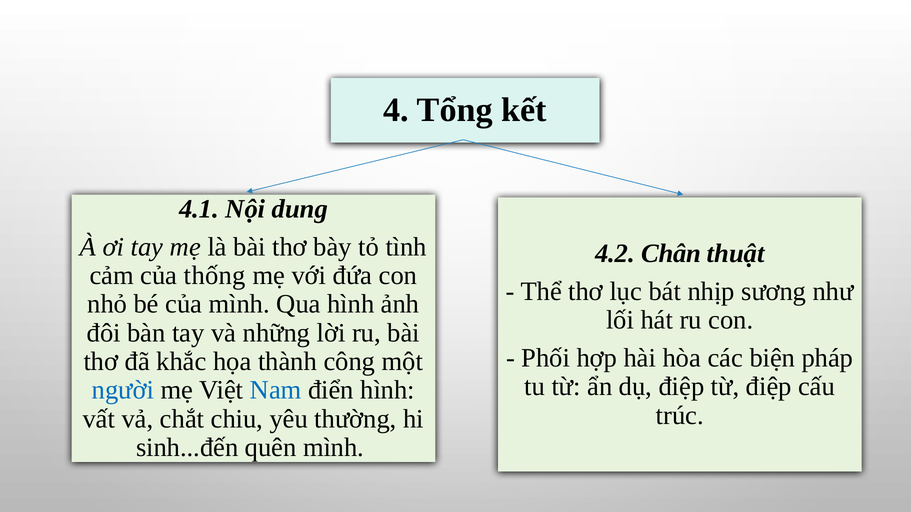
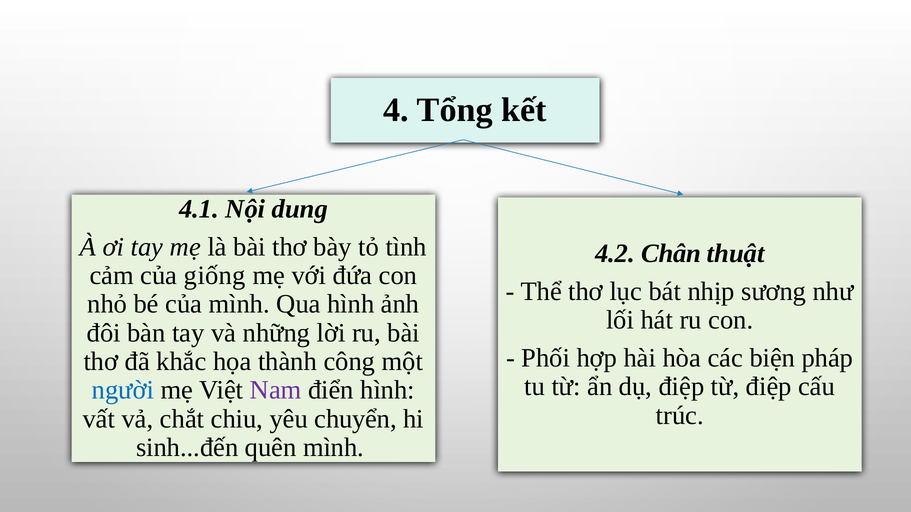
thống: thống -> giống (215, 276)
Nam colour: blue -> purple (276, 390)
thường: thường -> chuyển (356, 419)
